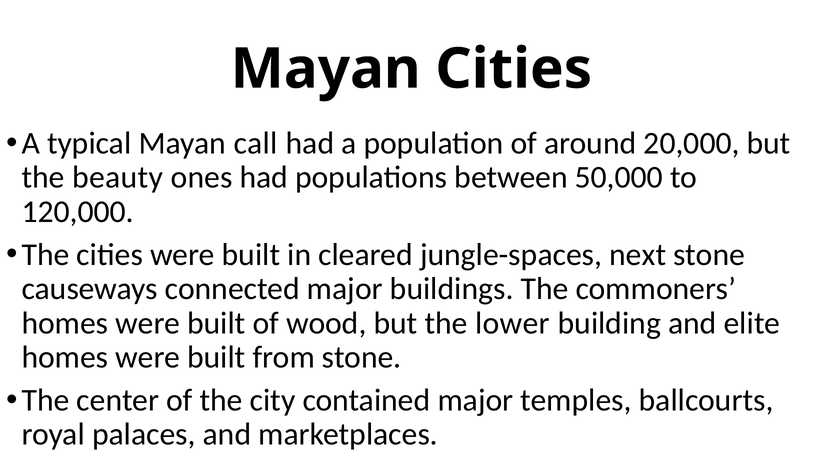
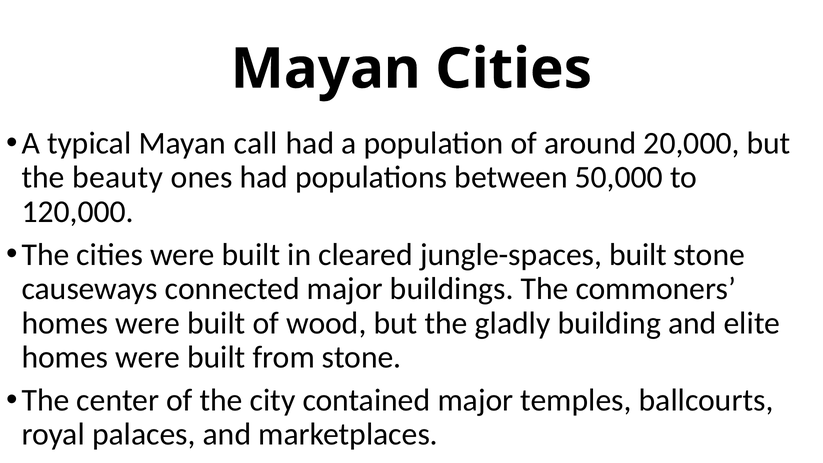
jungle-spaces next: next -> built (638, 255)
lower: lower -> gladly (513, 323)
